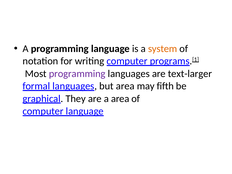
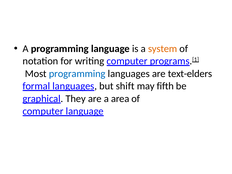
programming colour: purple -> blue (77, 74)
text-larger: text-larger -> text-elders (190, 74)
but area: area -> shift (125, 86)
